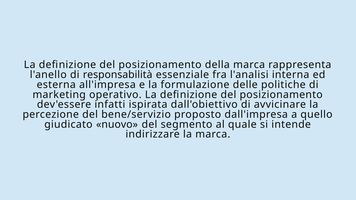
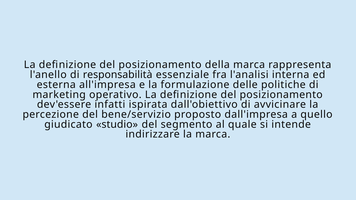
nuovo: nuovo -> studio (117, 125)
